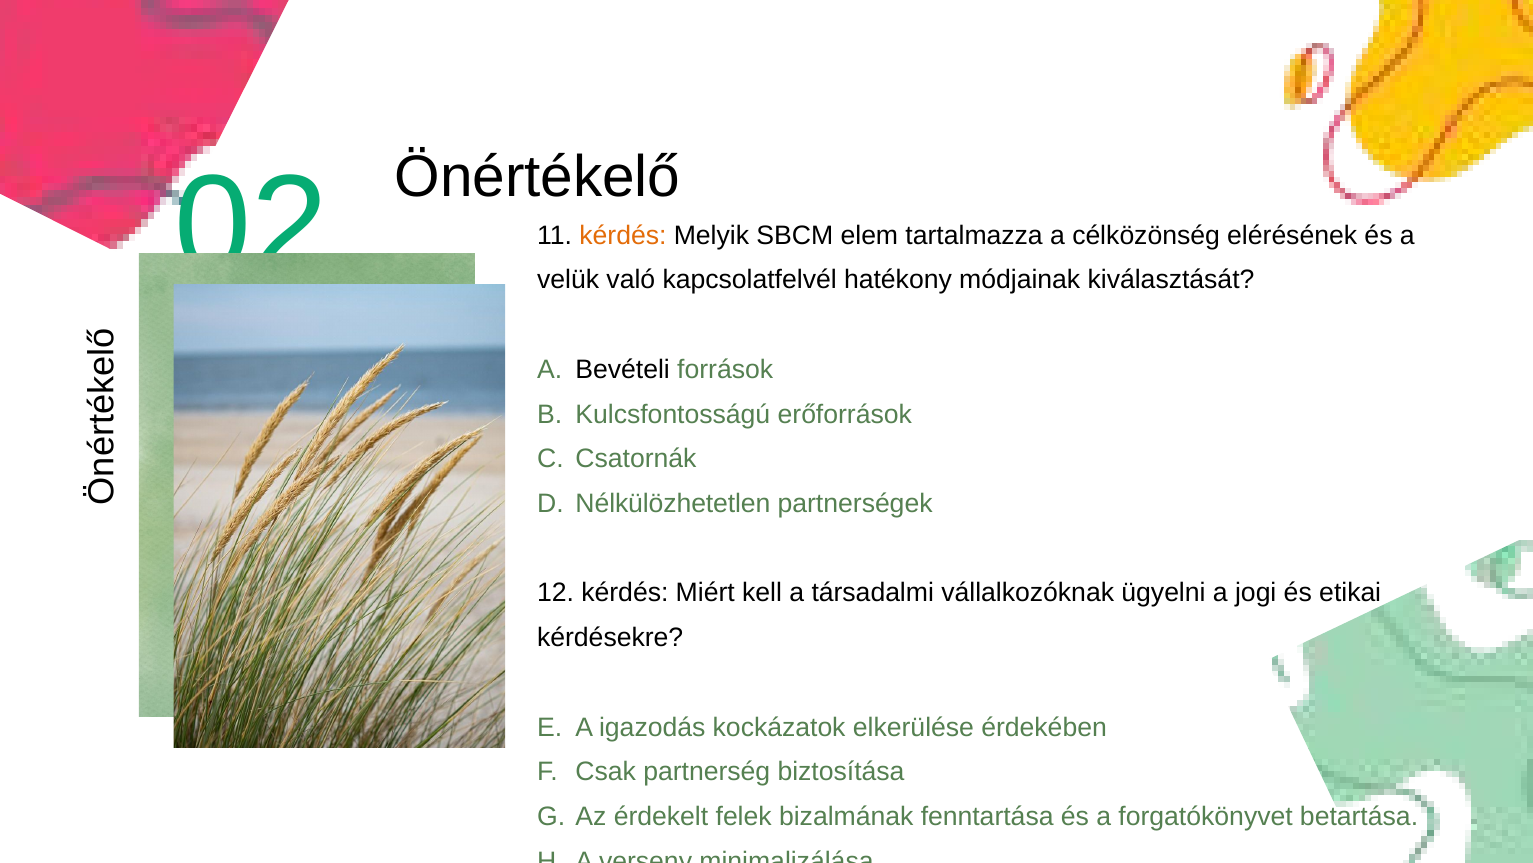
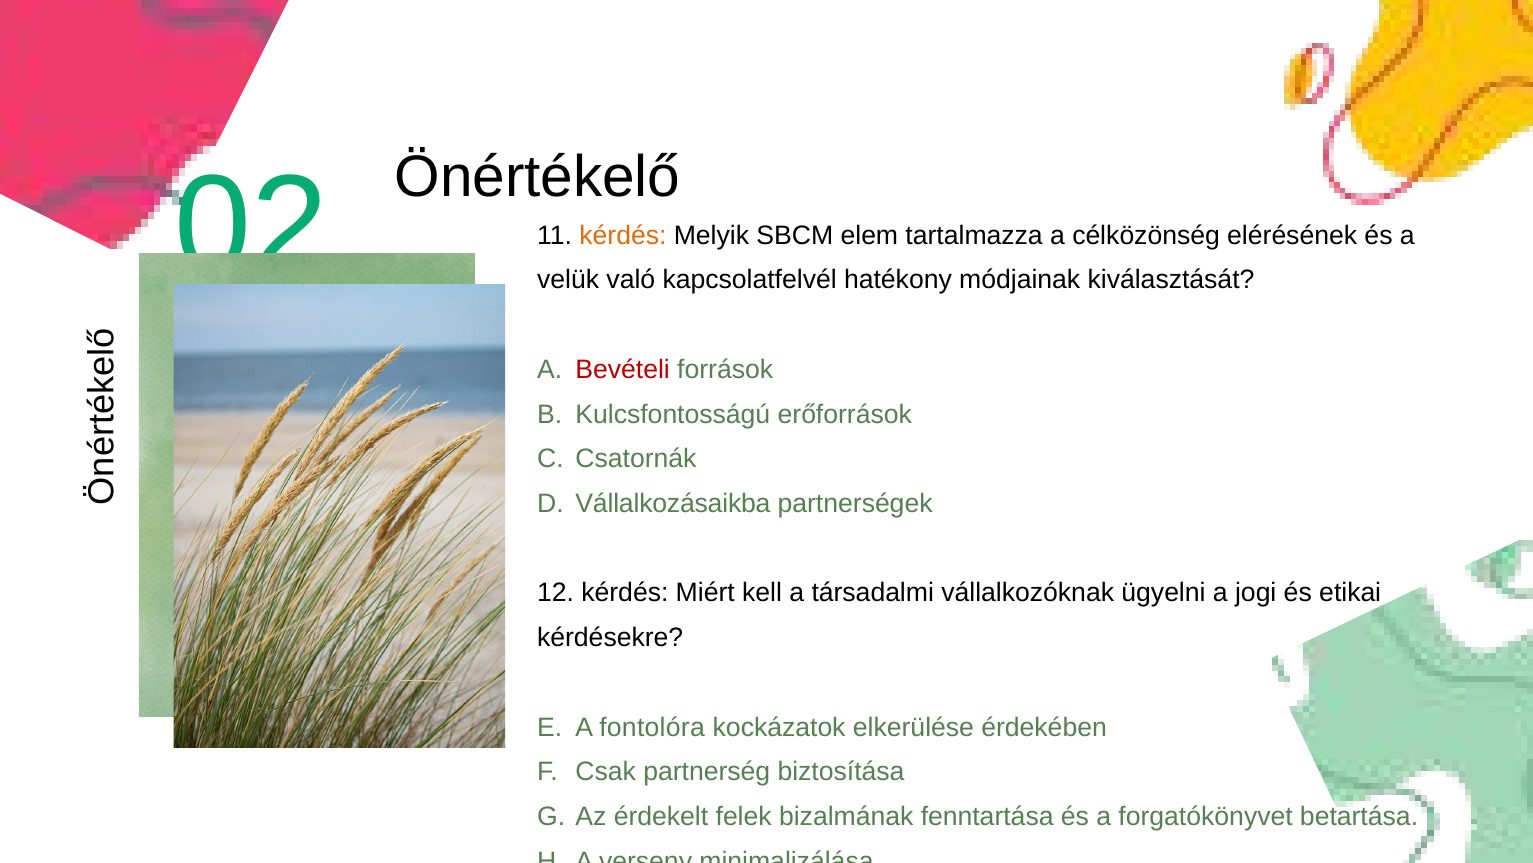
Bevételi colour: black -> red (623, 369)
Nélkülözhetetlen: Nélkülözhetetlen -> Vállalkozásaikba (673, 503)
igazodás: igazodás -> fontolóra (652, 727)
